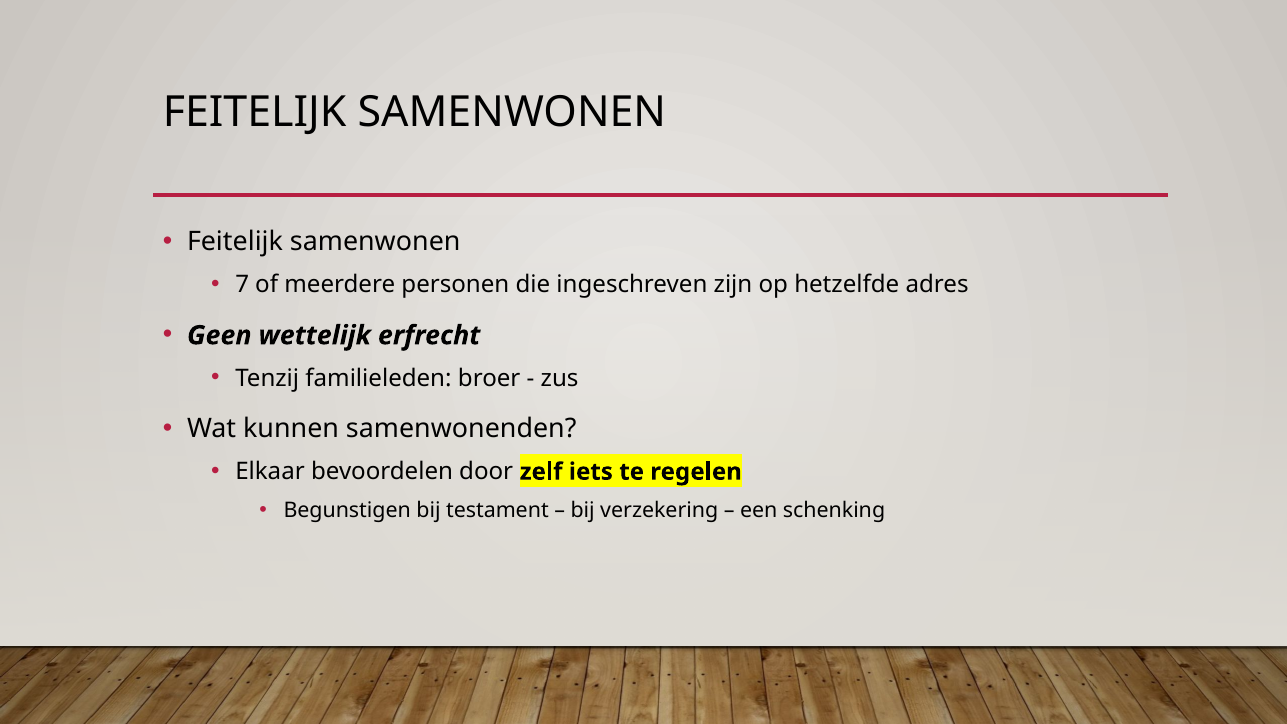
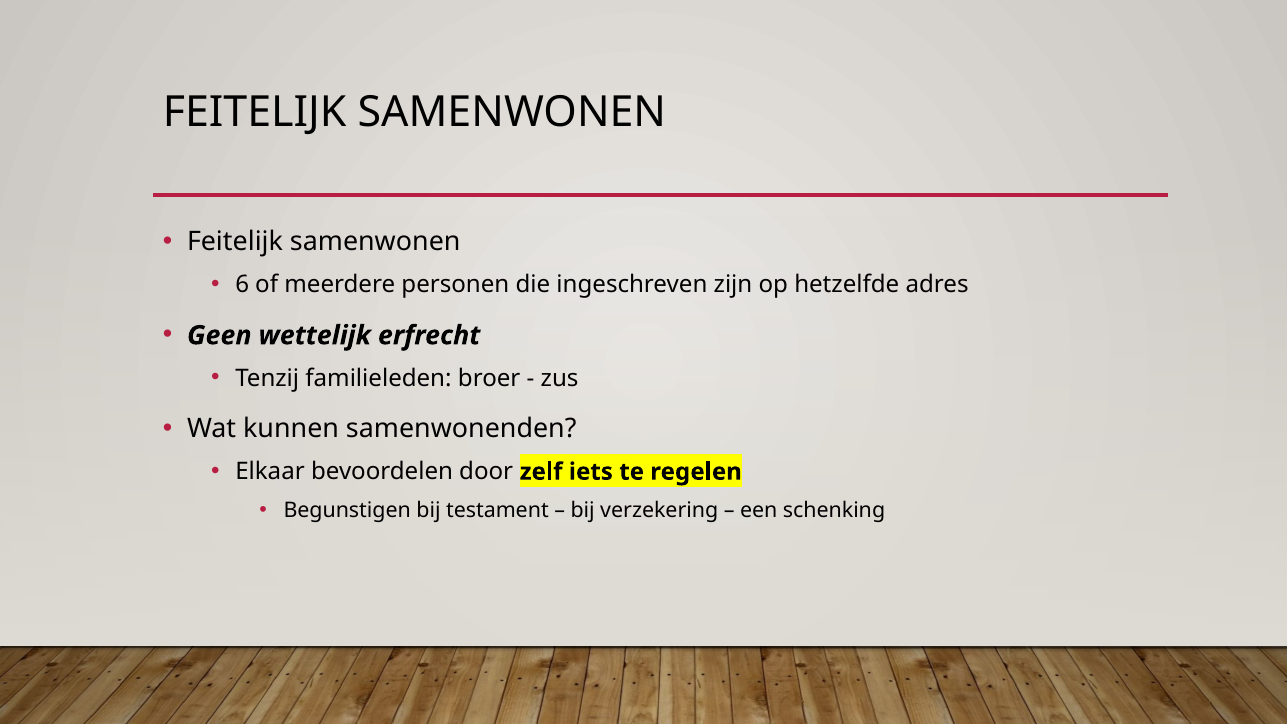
7: 7 -> 6 (242, 285)
